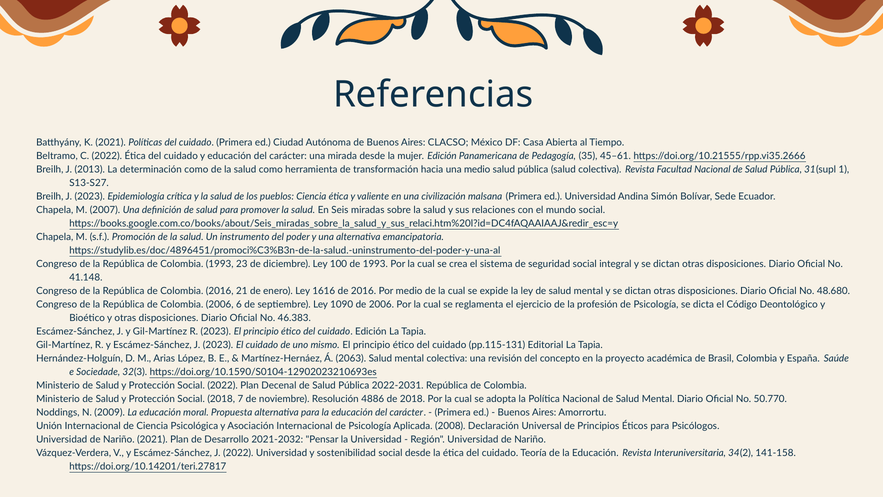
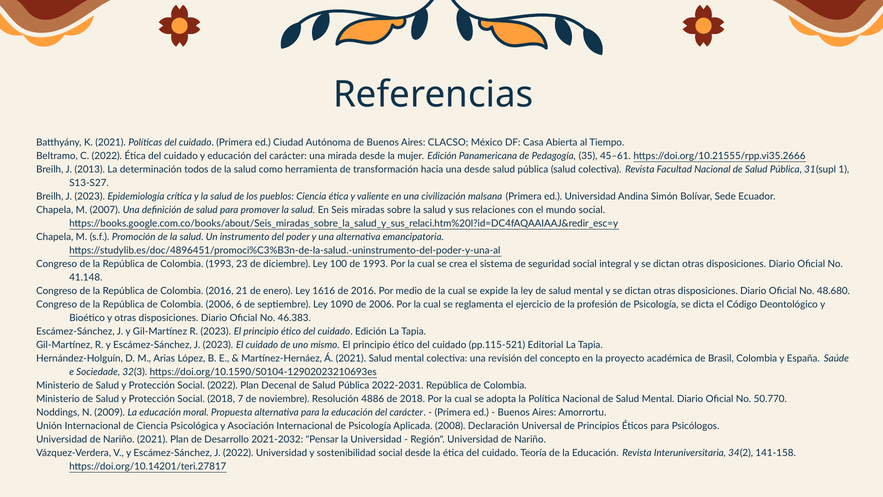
determinación como: como -> todos (196, 170)
una medio: medio -> desde (477, 170)
pp.115-131: pp.115-131 -> pp.115-521 (497, 345)
Á 2063: 2063 -> 2021 (351, 358)
